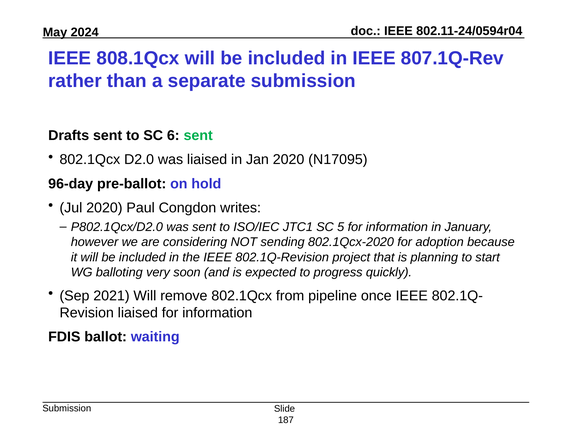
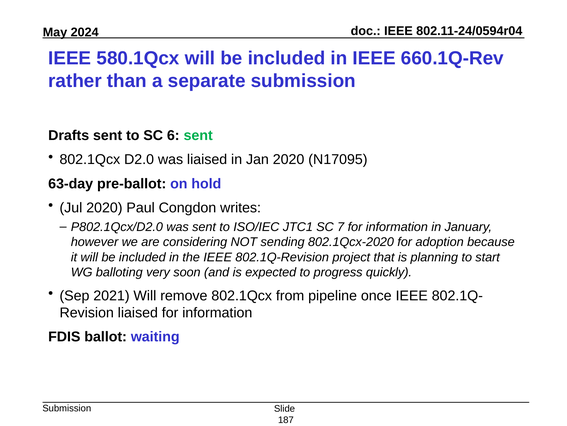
808.1Qcx: 808.1Qcx -> 580.1Qcx (138, 58)
807.1Q-Rev: 807.1Q-Rev -> 660.1Q-Rev (452, 58)
96-day: 96-day -> 63-day (71, 183)
5: 5 -> 7 (341, 227)
